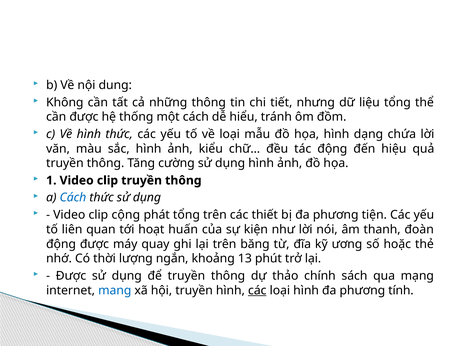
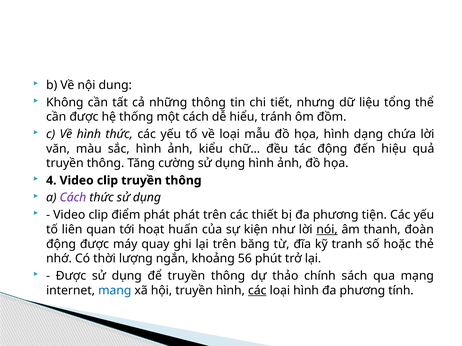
1: 1 -> 4 (51, 181)
Cách colour: blue -> purple (73, 198)
cộng: cộng -> điểm (126, 215)
phát tổng: tổng -> phát (186, 215)
nói underline: none -> present (327, 230)
ương: ương -> tranh (347, 244)
13: 13 -> 56 (245, 259)
